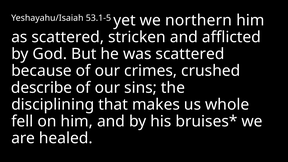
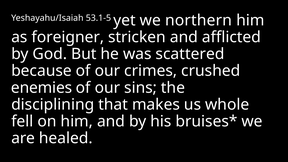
as scattered: scattered -> foreigner (68, 37)
describe: describe -> enemies (42, 88)
